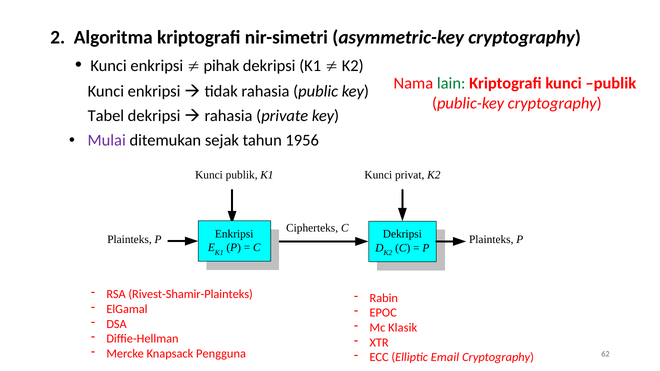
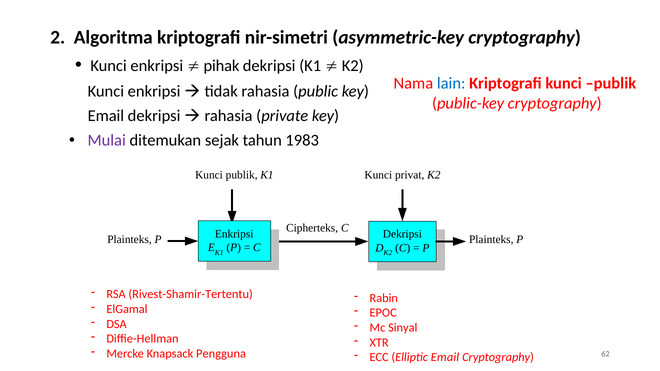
lain colour: green -> blue (451, 83)
Tabel: Tabel -> Email (106, 116)
1956: 1956 -> 1983 (302, 141)
Rivest-Shamir-Plainteks: Rivest-Shamir-Plainteks -> Rivest-Shamir-Tertentu (191, 295)
Klasik: Klasik -> Sinyal (403, 328)
